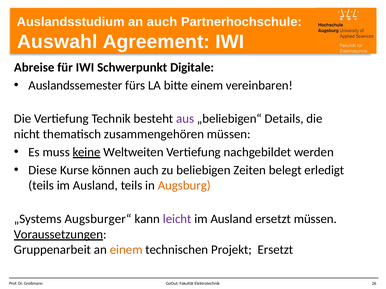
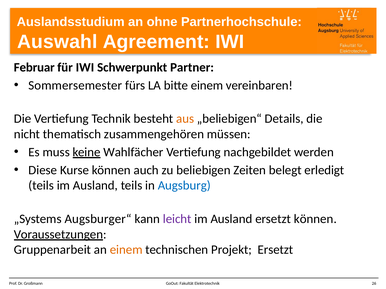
an auch: auch -> ohne (162, 22)
Abreise: Abreise -> Februar (34, 67)
Digitale: Digitale -> Partner (192, 67)
Auslandssemester: Auslandssemester -> Sommersemester (75, 85)
aus colour: purple -> orange (185, 119)
Weltweiten: Weltweiten -> Wahlfächer (133, 152)
Augsburg colour: orange -> blue (184, 186)
ersetzt müssen: müssen -> können (315, 219)
